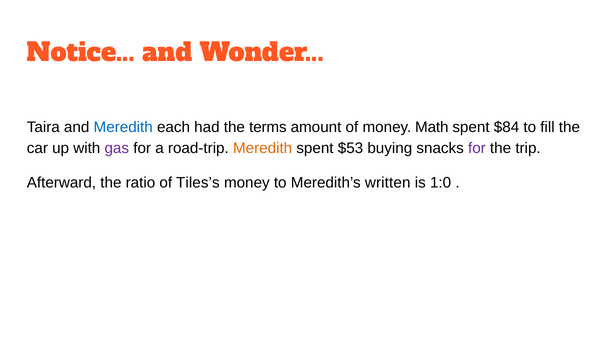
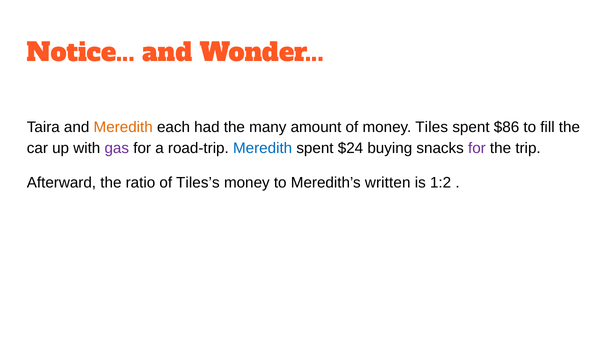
Meredith colour: blue -> orange (123, 127)
terms: terms -> many (268, 127)
Math: Math -> Tiles (432, 127)
$84: $84 -> $86 (507, 127)
Meredith colour: orange -> blue (263, 148)
$53: $53 -> $24 (351, 148)
1:0: 1:0 -> 1:2 (441, 183)
